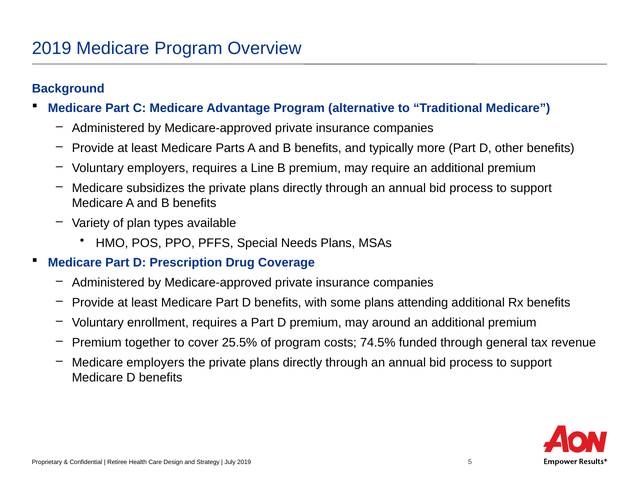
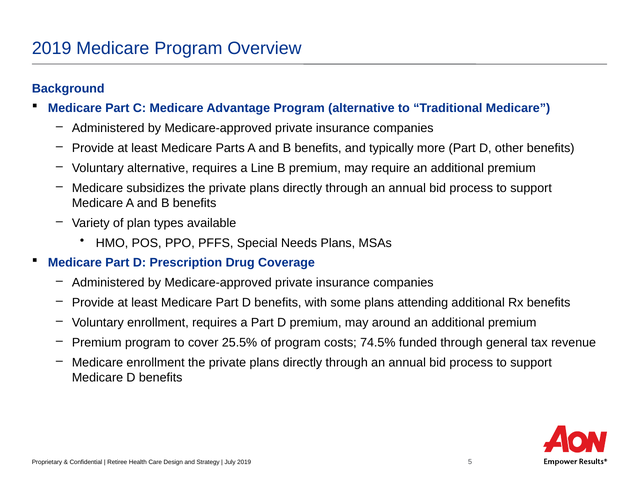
Voluntary employers: employers -> alternative (158, 168)
Premium together: together -> program (148, 342)
Medicare employers: employers -> enrollment (156, 362)
